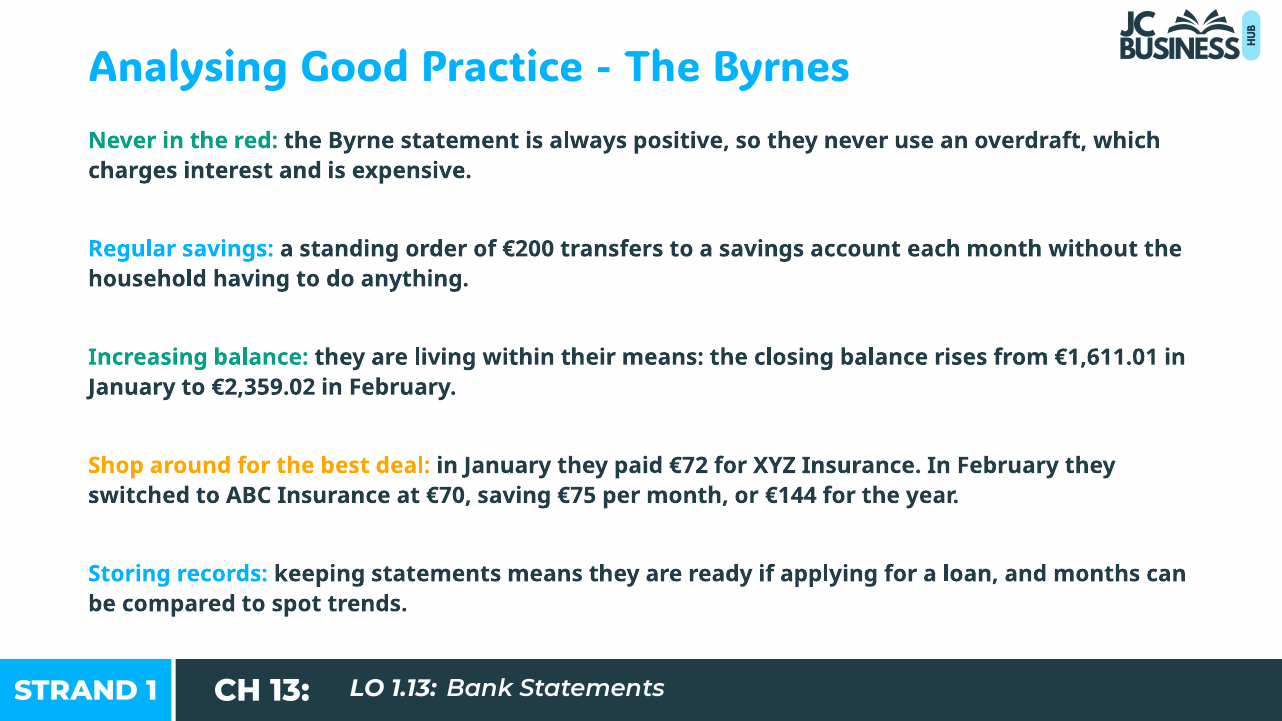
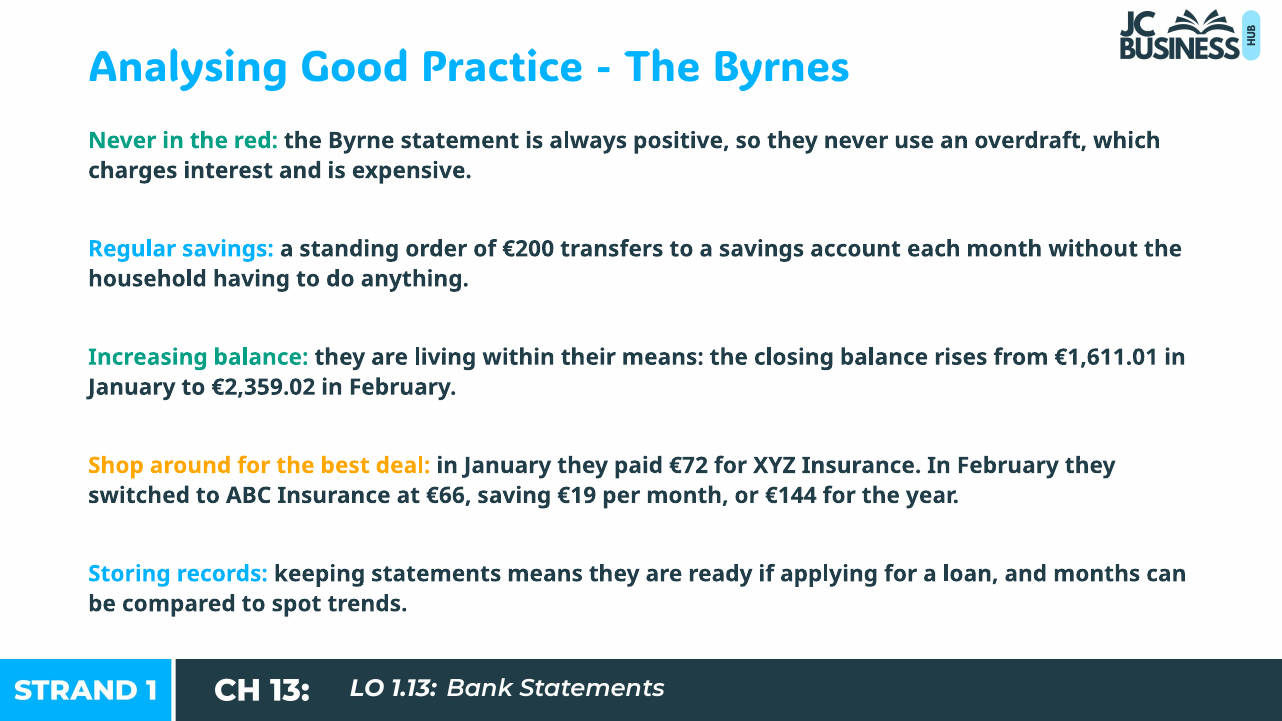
€70: €70 -> €66 (449, 496)
€75: €75 -> €19 (577, 496)
